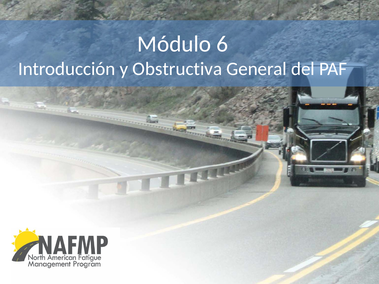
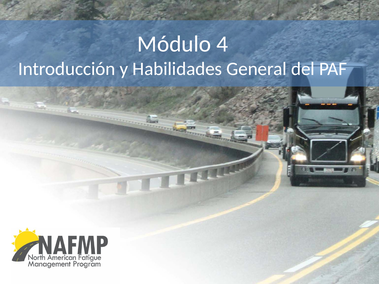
6: 6 -> 4 (222, 44)
Obstructiva: Obstructiva -> Habilidades (177, 69)
